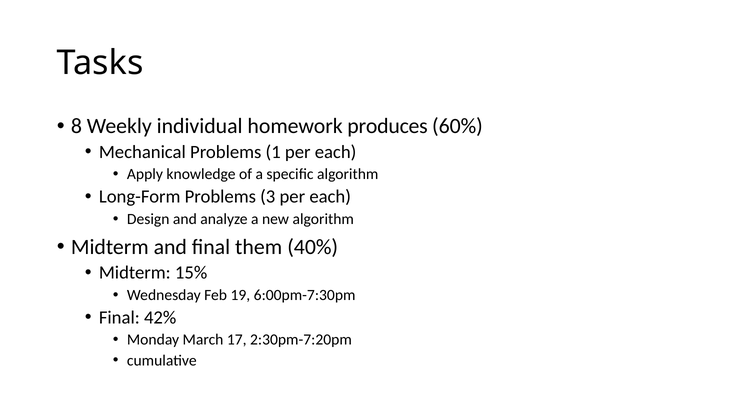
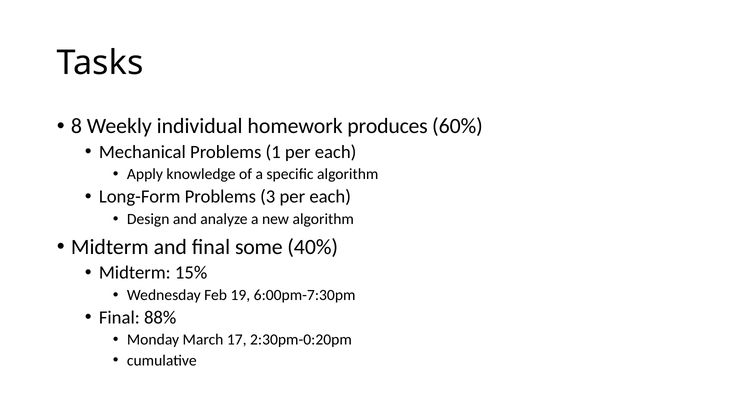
them: them -> some (259, 247)
42%: 42% -> 88% (160, 318)
2:30pm-7:20pm: 2:30pm-7:20pm -> 2:30pm-0:20pm (301, 340)
